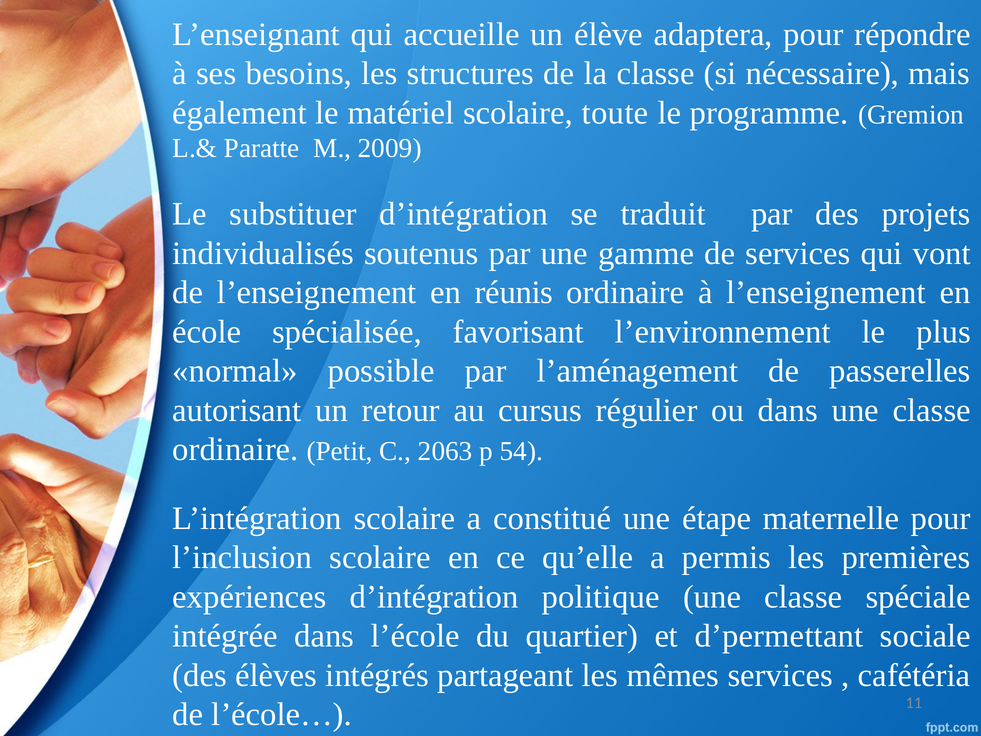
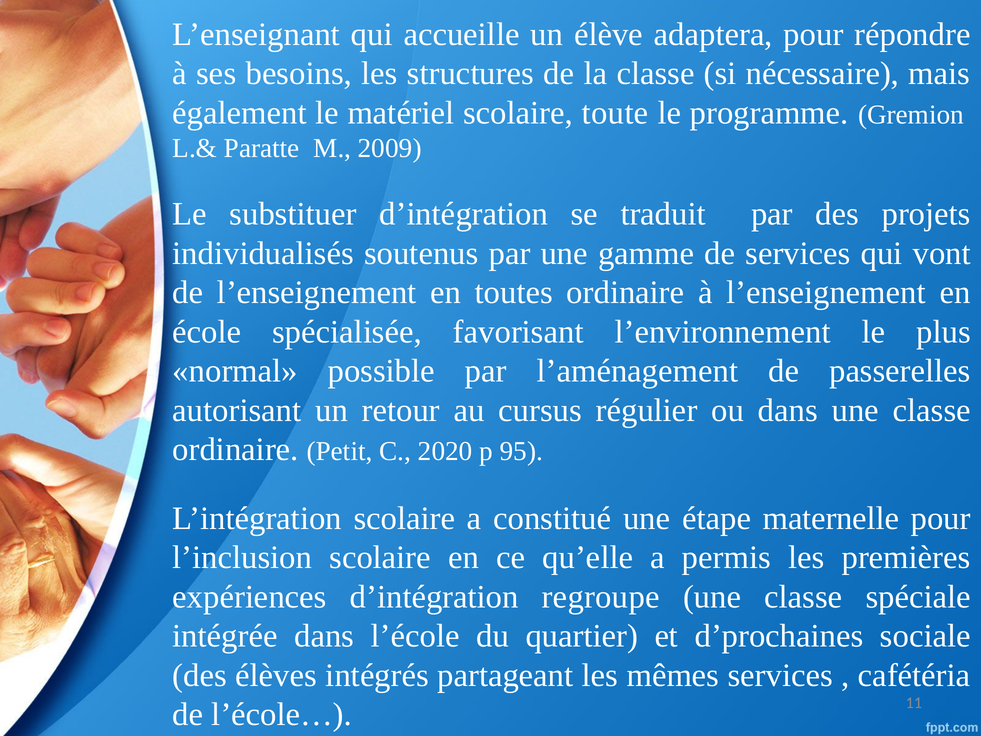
réunis: réunis -> toutes (514, 293)
2063: 2063 -> 2020 (445, 451)
54: 54 -> 95 (521, 451)
politique: politique -> regroupe (601, 597)
d’permettant: d’permettant -> d’prochaines (779, 636)
